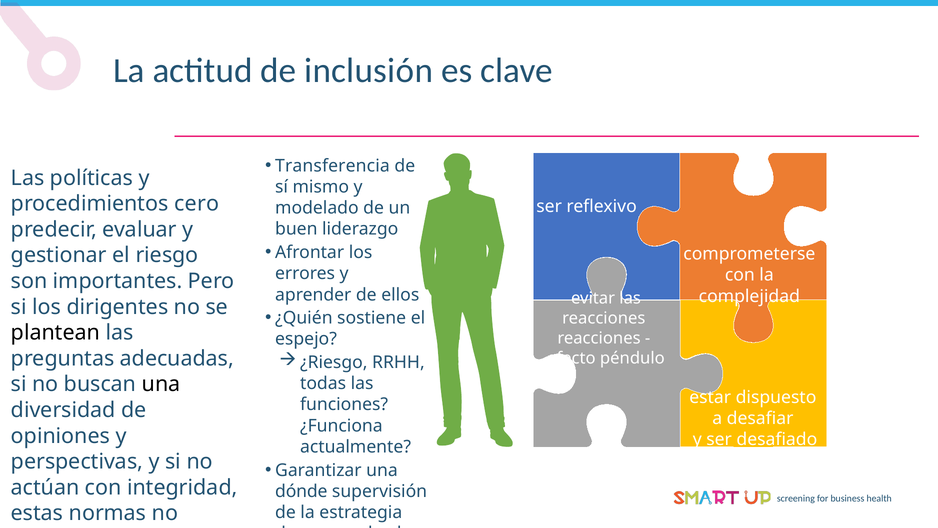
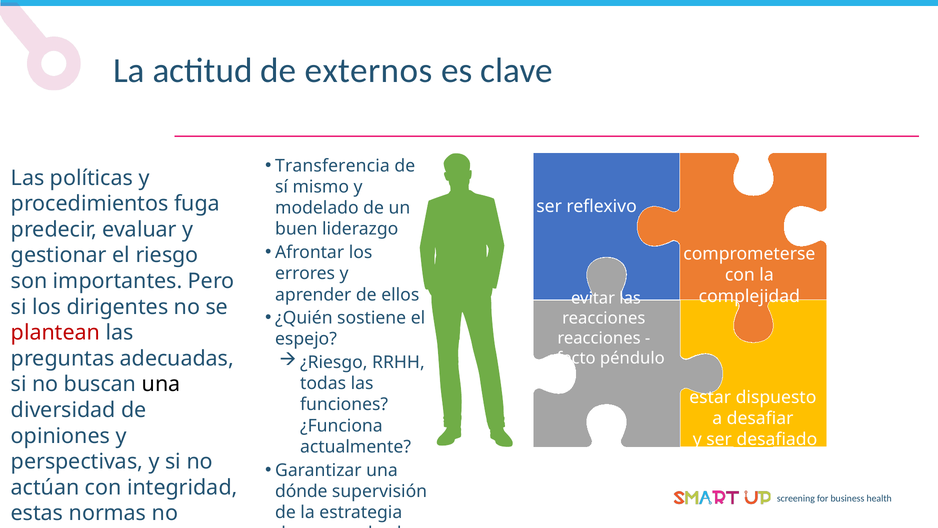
inclusión: inclusión -> externos (369, 70)
cero: cero -> fuga (197, 204)
plantean colour: black -> red (55, 332)
